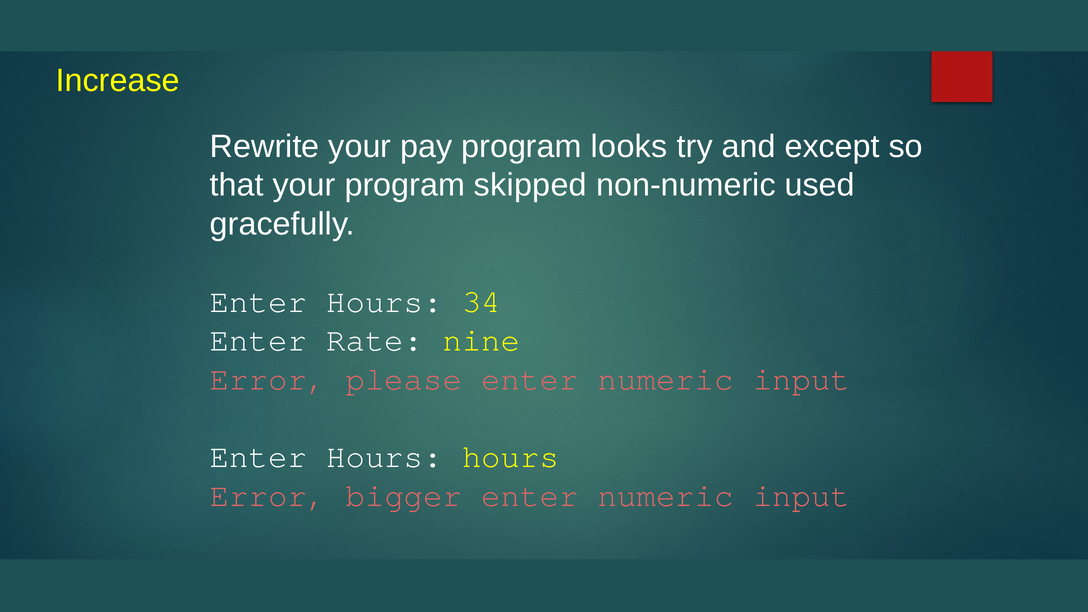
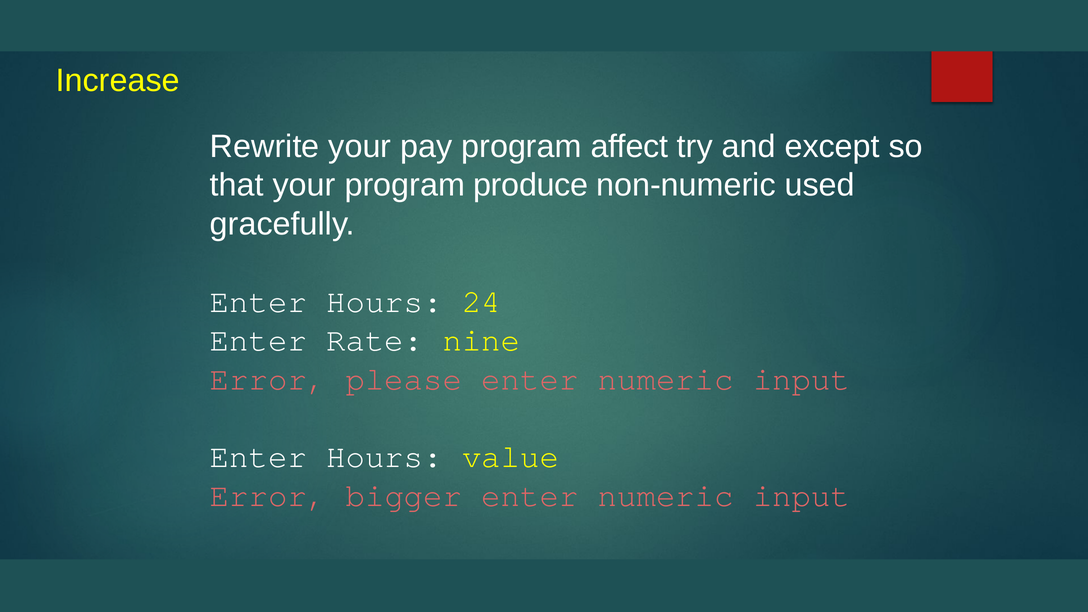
looks: looks -> affect (629, 146)
skipped: skipped -> produce (531, 185)
34: 34 -> 24 (481, 302)
Hours hours: hours -> value (511, 457)
